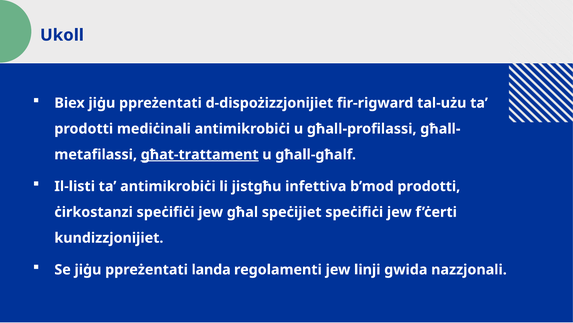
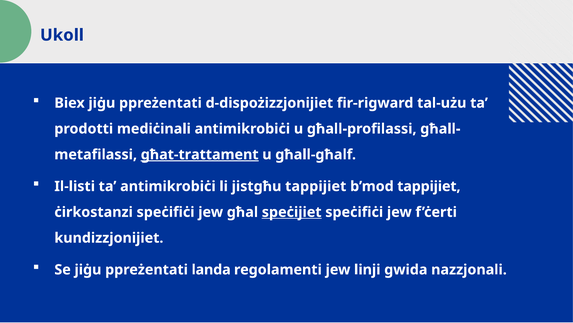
jistgħu infettiva: infettiva -> tappijiet (316, 186)
b’mod prodotti: prodotti -> tappijiet (429, 186)
speċijiet underline: none -> present (292, 212)
